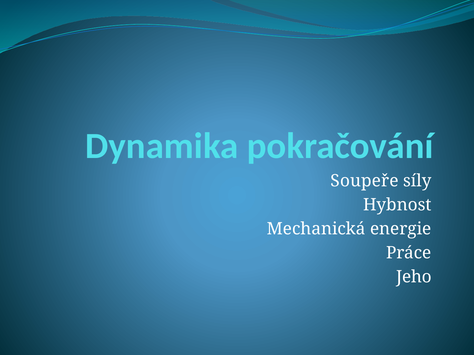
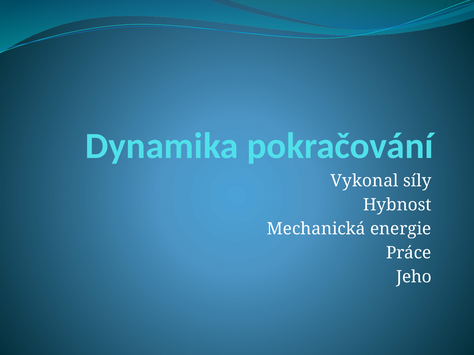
Soupeře: Soupeře -> Vykonal (365, 181)
